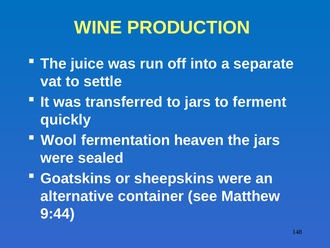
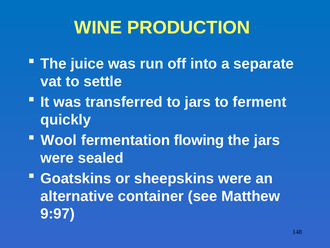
heaven: heaven -> flowing (199, 140)
9:44: 9:44 -> 9:97 (58, 213)
